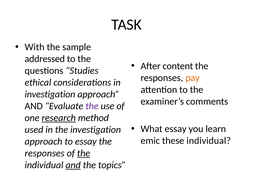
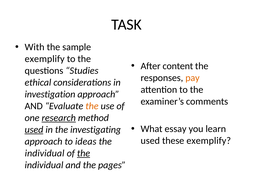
addressed: addressed -> exemplify (45, 59)
the colour: purple -> orange (92, 106)
used underline: none -> present (34, 130)
the investigation: investigation -> investigating (96, 130)
emic: emic -> used (150, 141)
these individual: individual -> exemplify (209, 141)
to essay: essay -> ideas (86, 141)
responses: responses -> individual (45, 153)
and underline: present -> none (73, 165)
topics: topics -> pages (112, 165)
